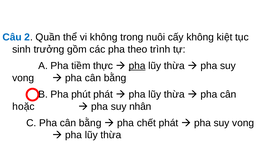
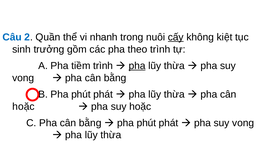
vi không: không -> nhanh (104, 37)
cấy underline: none -> present (176, 37)
tiềm thực: thực -> trình (103, 66)
suy nhân: nhân -> hoặc (140, 107)
chết: chết -> phút (146, 123)
